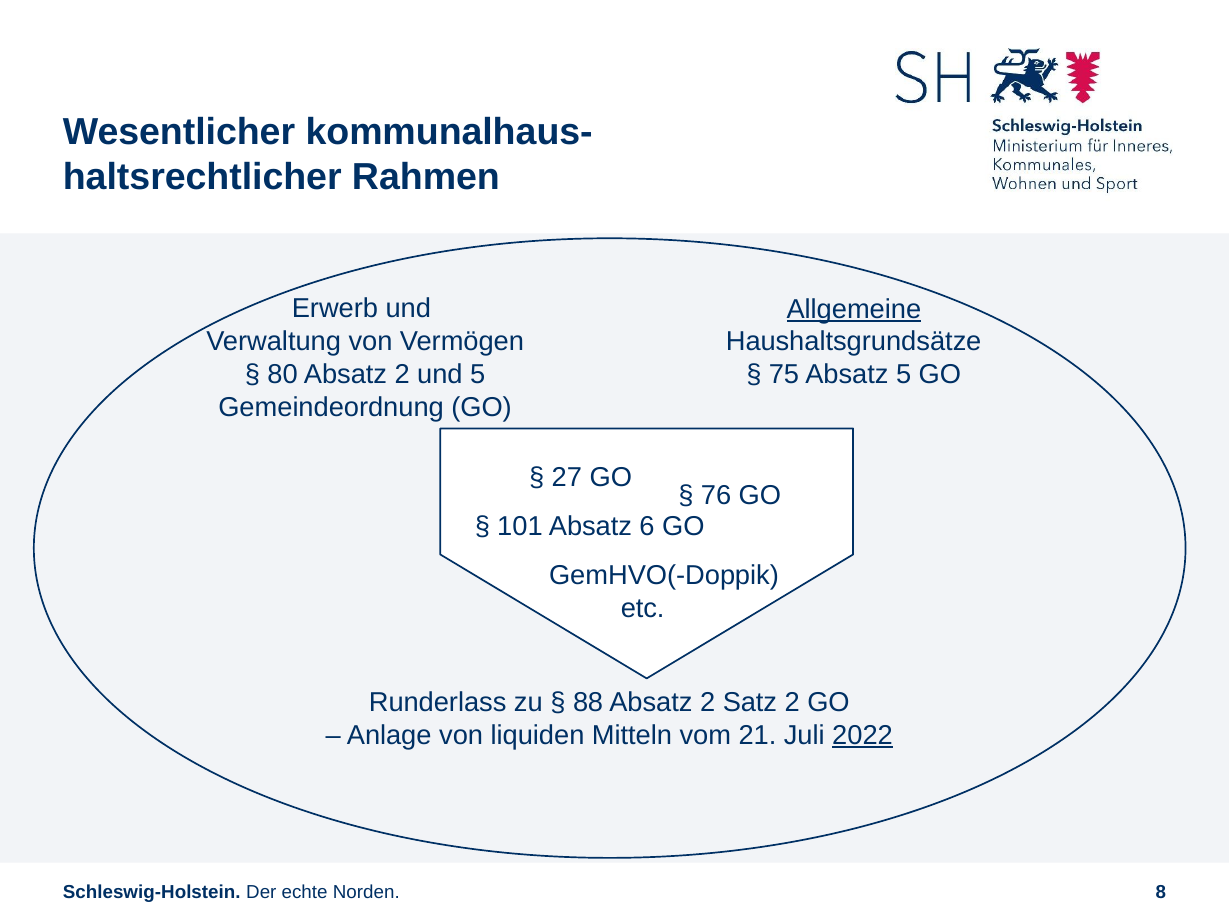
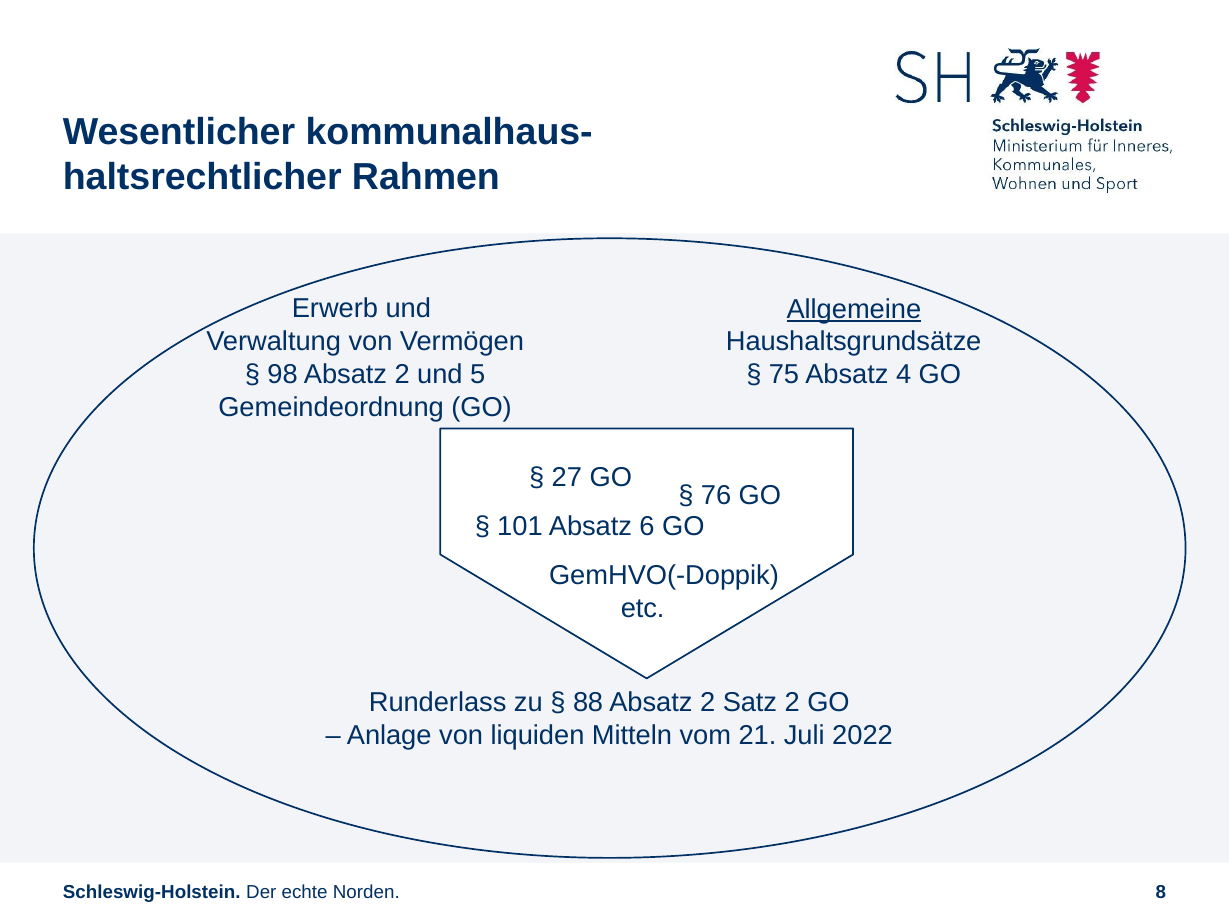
80: 80 -> 98 (283, 374)
Absatz 5: 5 -> 4 (904, 374)
2022 underline: present -> none (863, 735)
